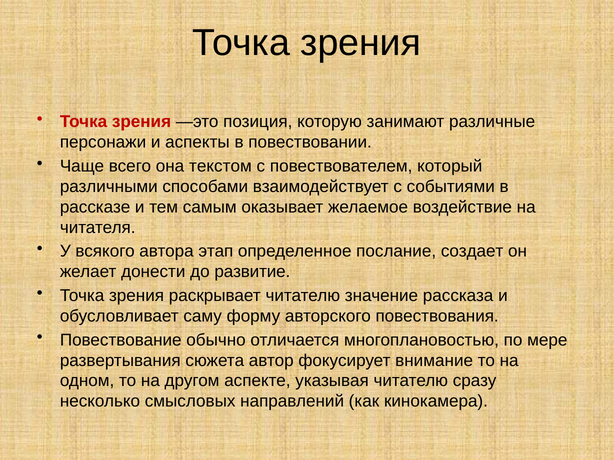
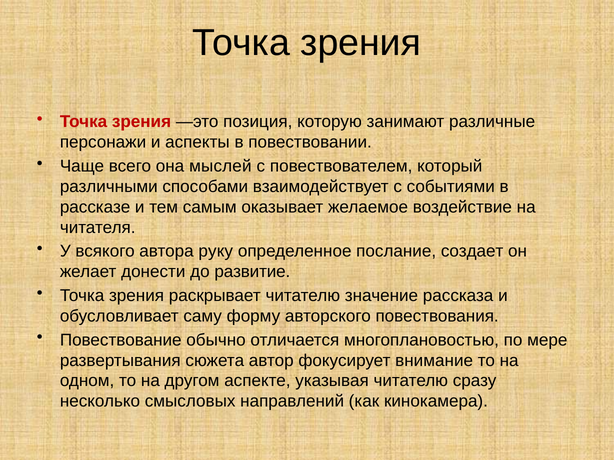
текстом: текстом -> мыслей (220, 166)
этап: этап -> руку (216, 252)
